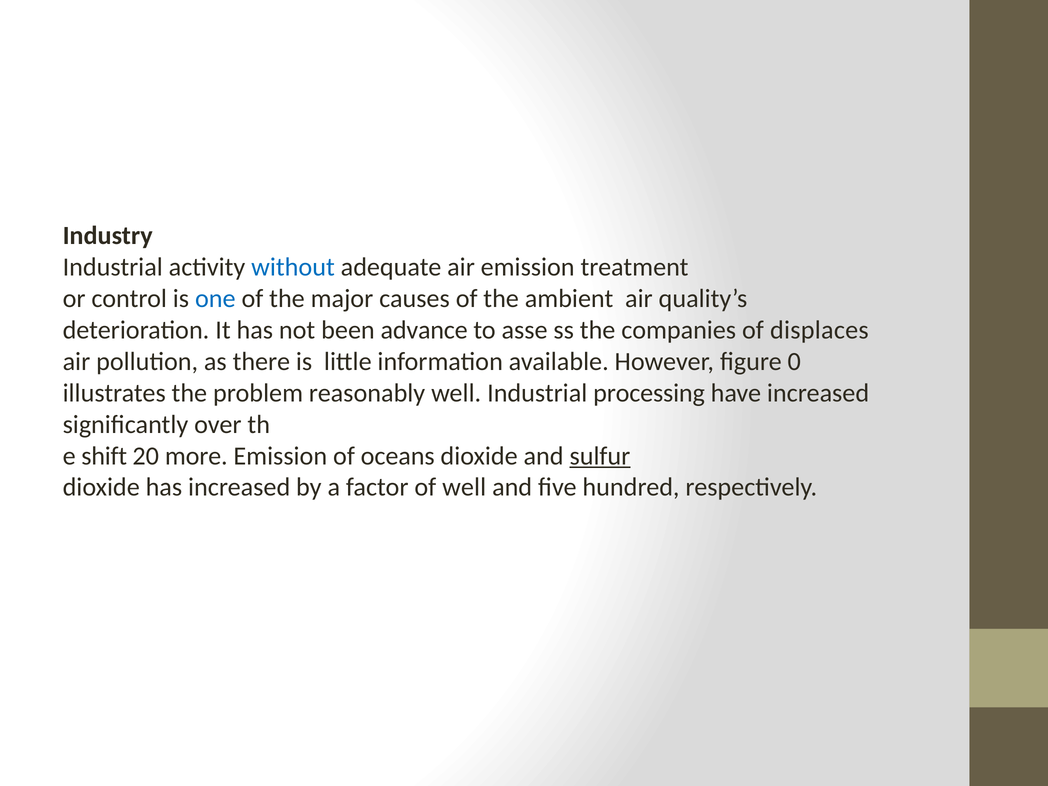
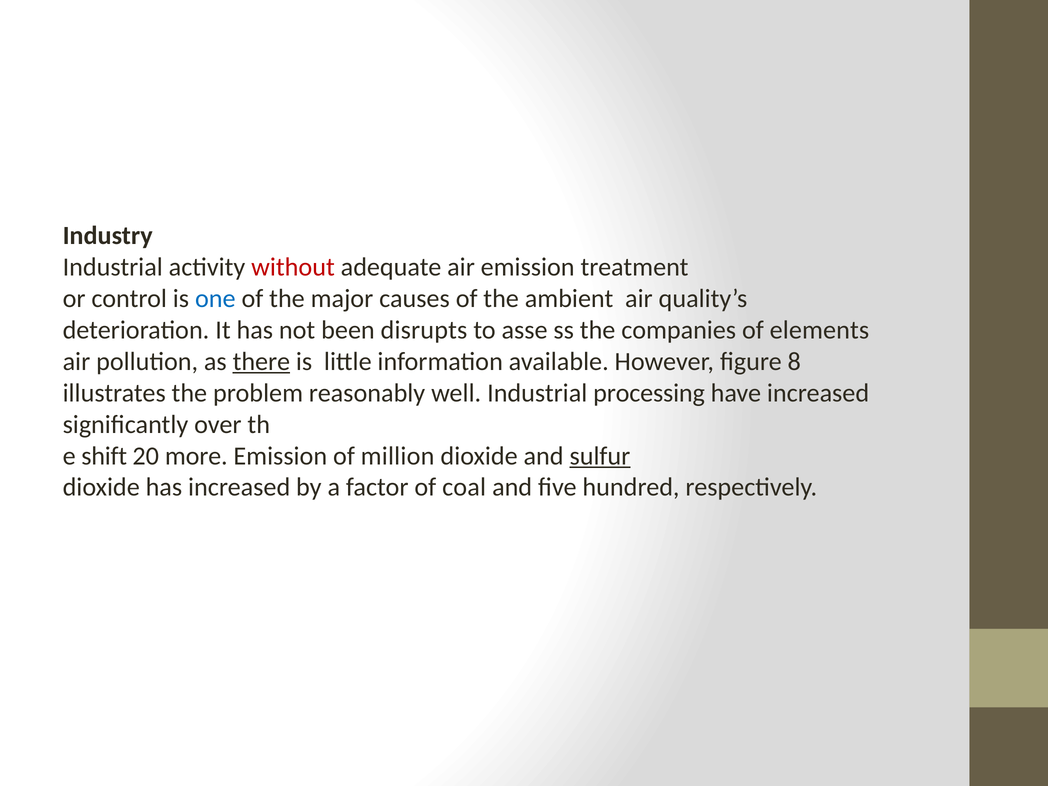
without colour: blue -> red (293, 267)
advance: advance -> disrupts (424, 330)
displaces: displaces -> elements (819, 330)
there underline: none -> present (261, 362)
0: 0 -> 8 (794, 362)
oceans: oceans -> million (398, 456)
of well: well -> coal (464, 487)
